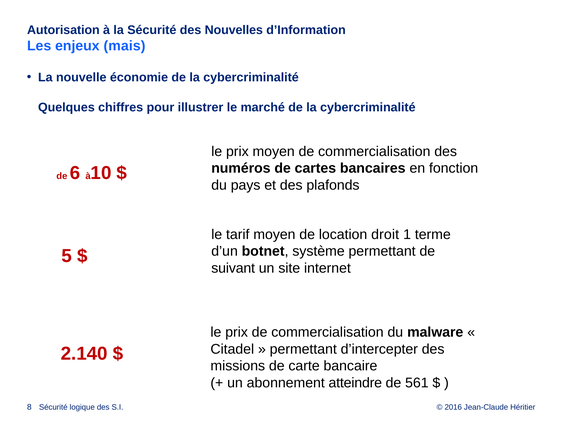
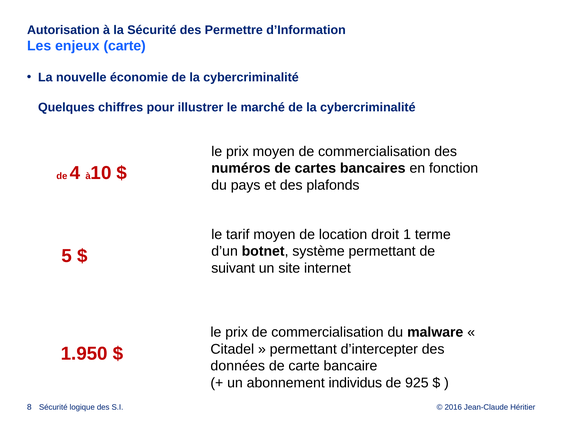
Nouvelles: Nouvelles -> Permettre (234, 30)
enjeux mais: mais -> carte (125, 46)
6: 6 -> 4 (75, 173)
2.140: 2.140 -> 1.950 (84, 354)
missions: missions -> données (238, 366)
atteindre: atteindre -> individus (355, 383)
561: 561 -> 925 (417, 383)
